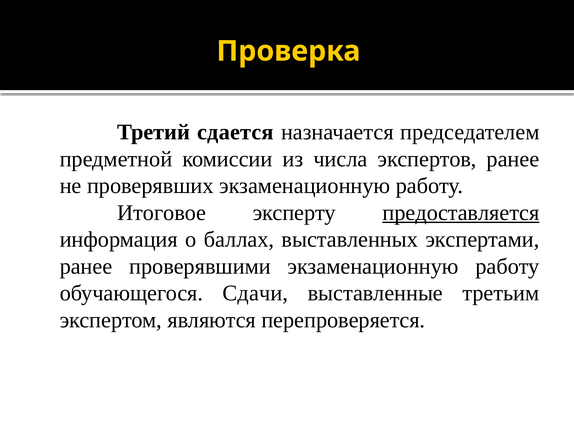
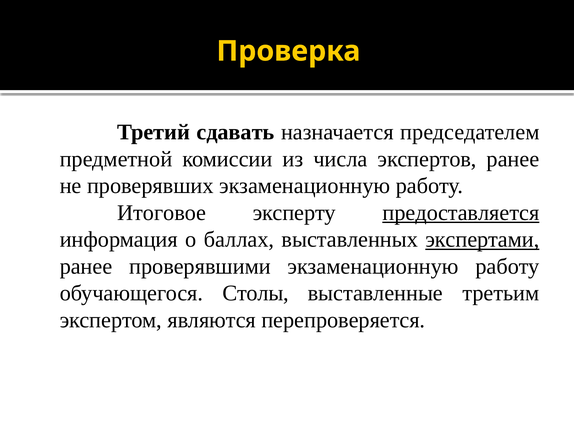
сдается: сдается -> сдавать (235, 132)
экспертами underline: none -> present (482, 239)
Сдачи: Сдачи -> Столы (256, 293)
